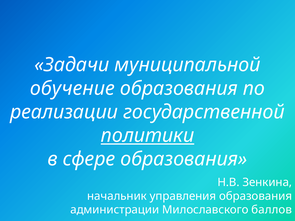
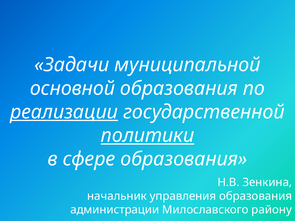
обучение: обучение -> основной (72, 88)
реализации underline: none -> present (64, 112)
баллов: баллов -> району (272, 210)
